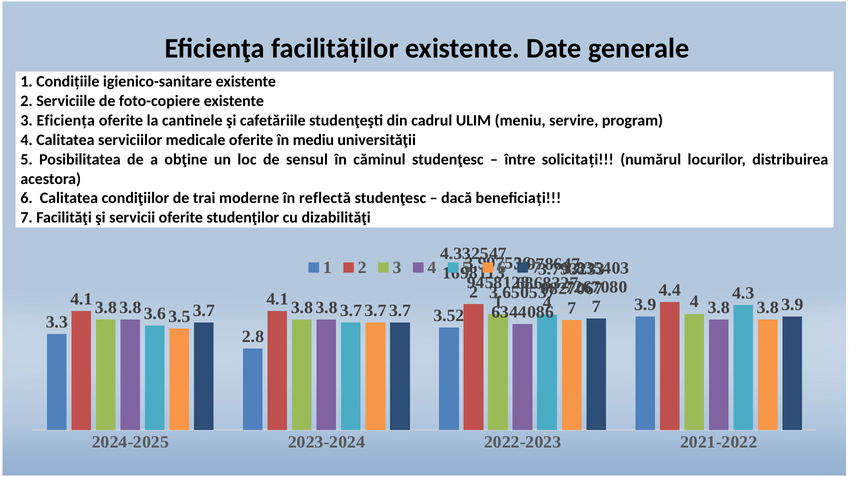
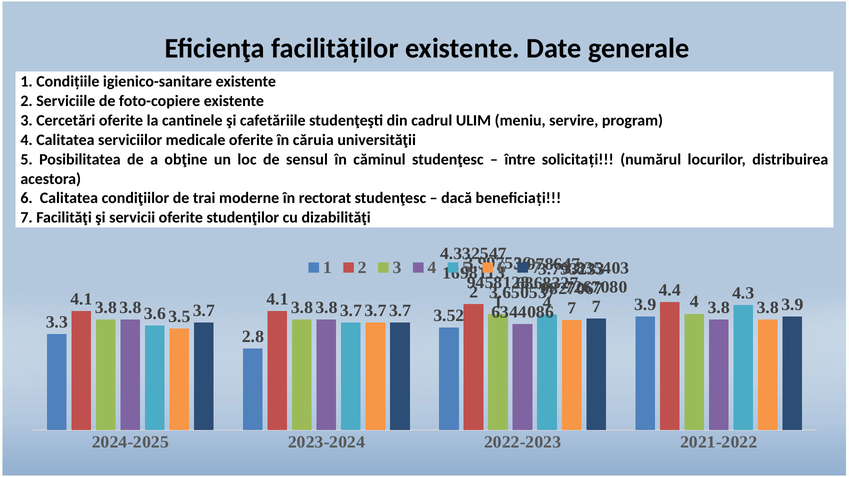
3 Eficienţa: Eficienţa -> Cercetări (66, 121)
mediu: mediu -> căruia (313, 140)
reflectă: reflectă -> rectorat (325, 198)
